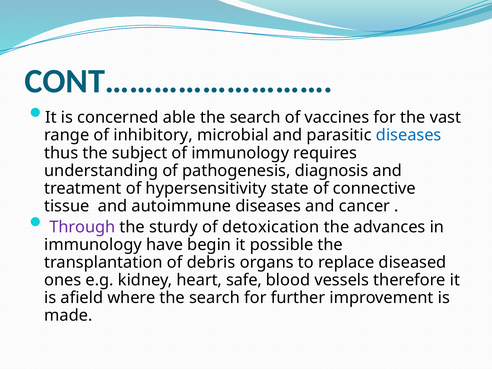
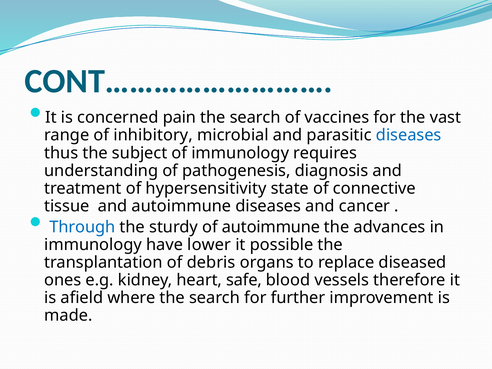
able: able -> pain (179, 118)
Through colour: purple -> blue (82, 227)
of detoxication: detoxication -> autoimmune (271, 227)
begin: begin -> lower (209, 245)
